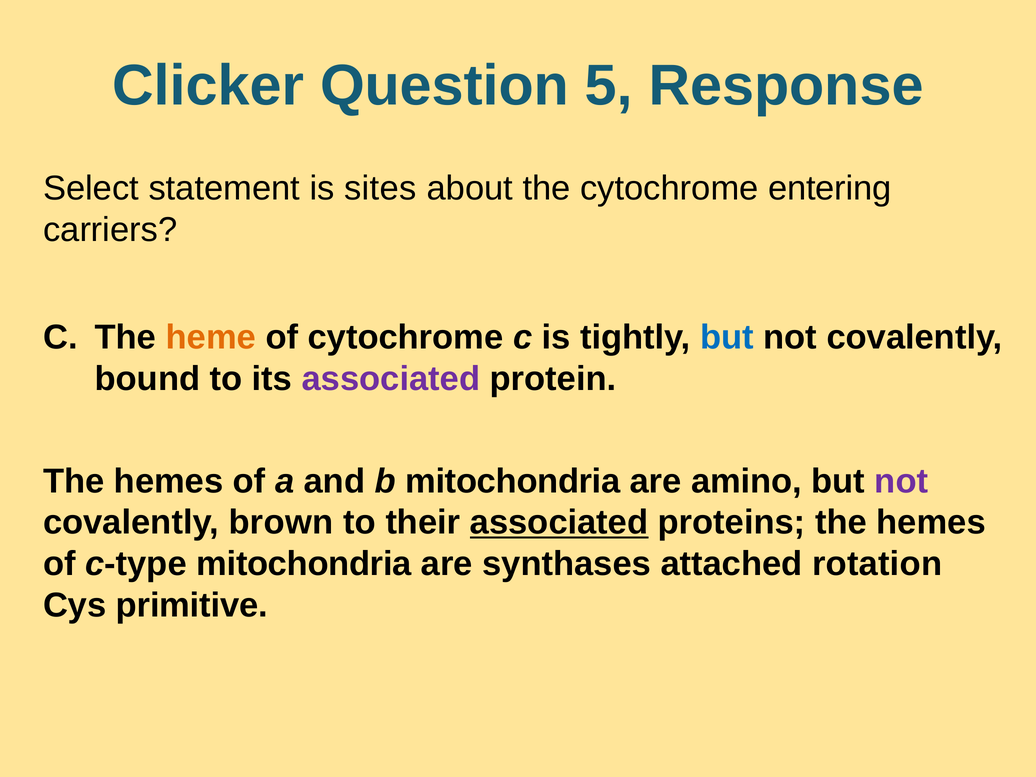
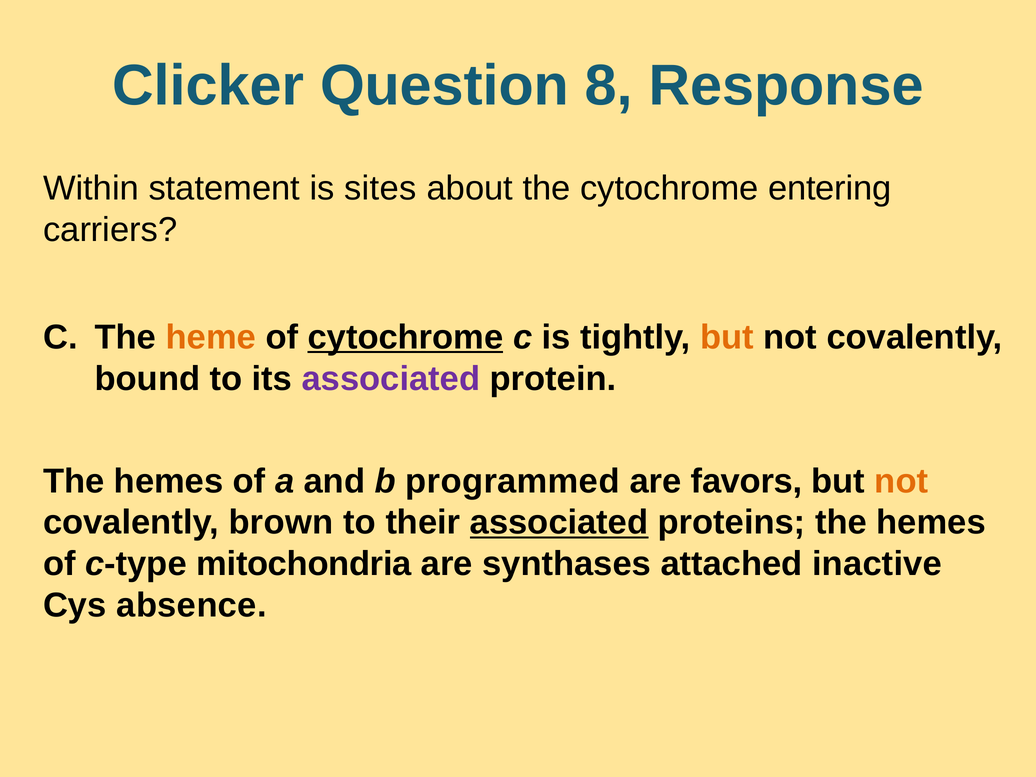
5: 5 -> 8 (609, 86)
Select: Select -> Within (91, 188)
cytochrome underline: none -> present (405, 337)
but colour: blue -> orange (727, 337)
b mitochondria: mitochondria -> programmed (513, 481)
amino: amino -> favors (747, 481)
not colour: purple -> orange (901, 481)
rotation: rotation -> inactive (877, 564)
primitive: primitive -> absence (192, 605)
